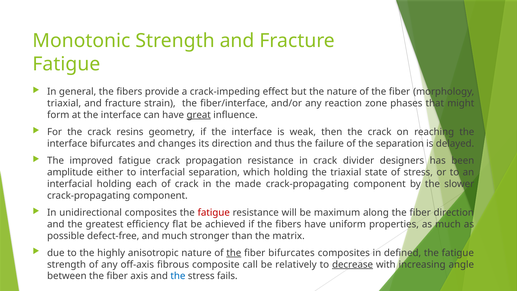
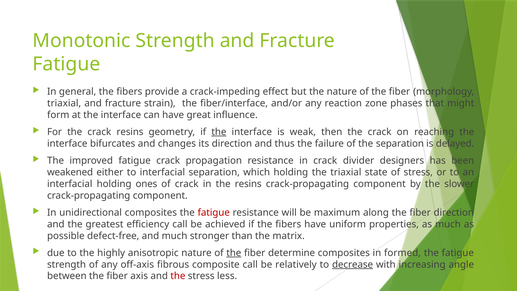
great underline: present -> none (199, 115)
the underline: none -> present (219, 132)
amplitude: amplitude -> weakened (70, 172)
each: each -> ones (146, 184)
the made: made -> resins (248, 184)
efficiency flat: flat -> call (180, 224)
fiber bifurcates: bifurcates -> determine (292, 253)
defined: defined -> formed (402, 253)
the colour: blue -> red (178, 276)
fails: fails -> less (227, 276)
